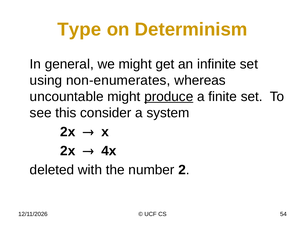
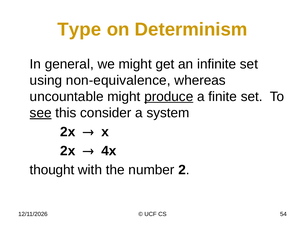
non-enumerates: non-enumerates -> non-equivalence (118, 80)
see underline: none -> present (41, 113)
deleted: deleted -> thought (52, 170)
